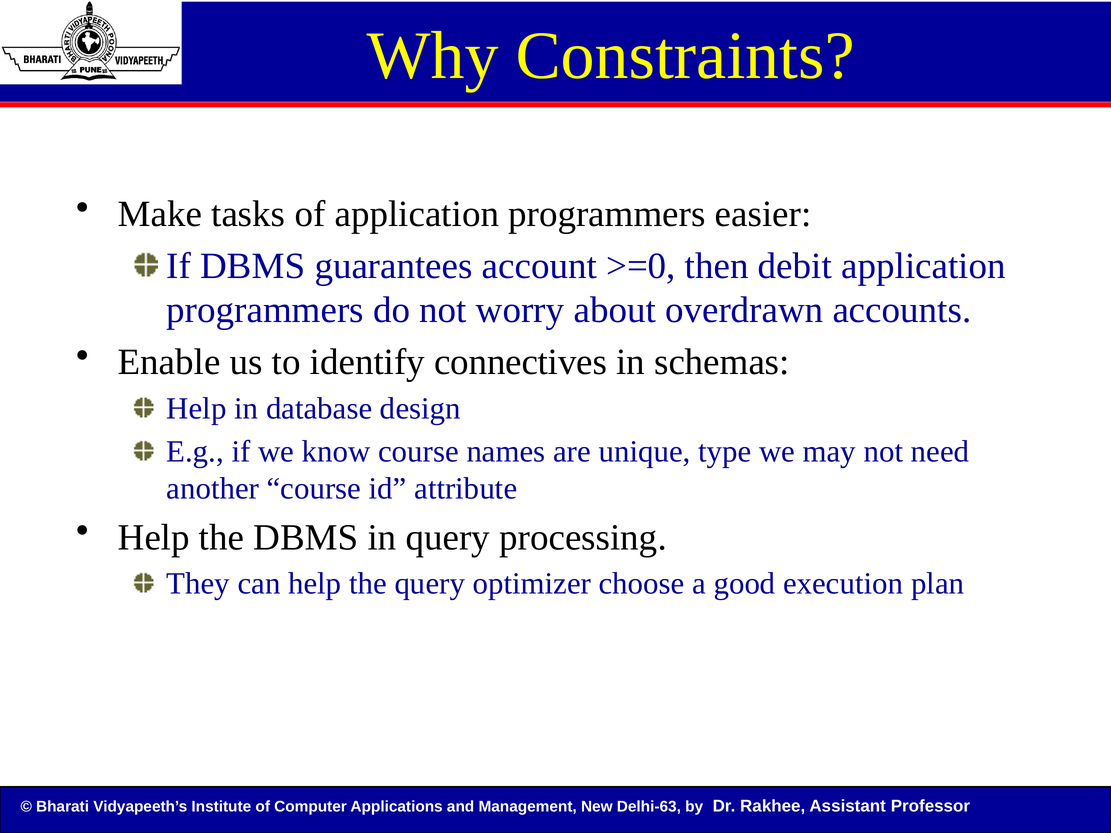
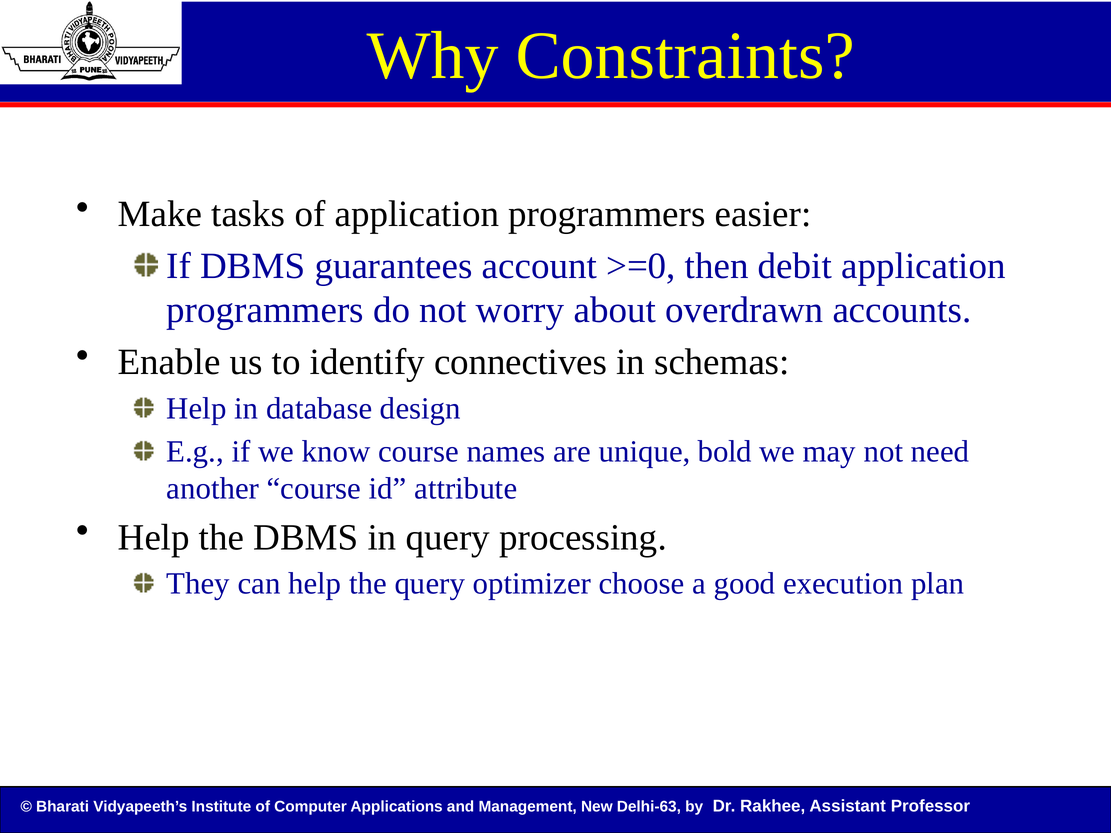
type: type -> bold (725, 452)
